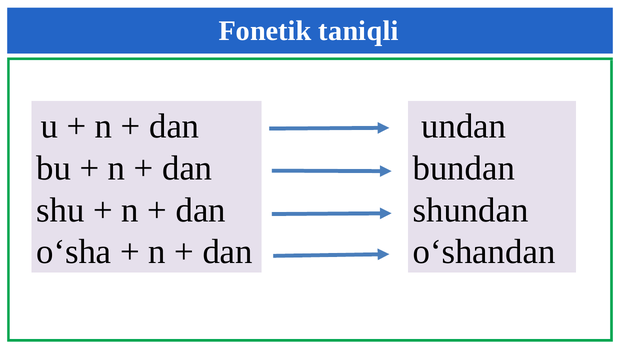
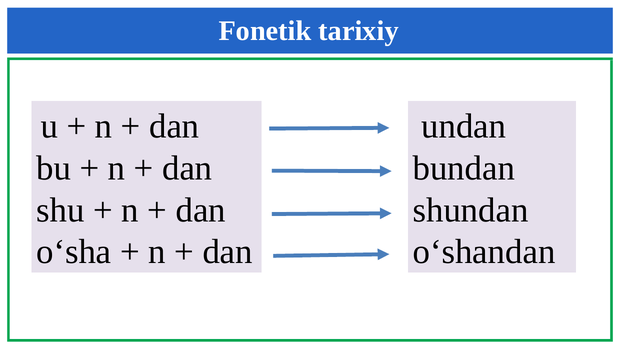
taniqli: taniqli -> tarixiy (359, 31)
